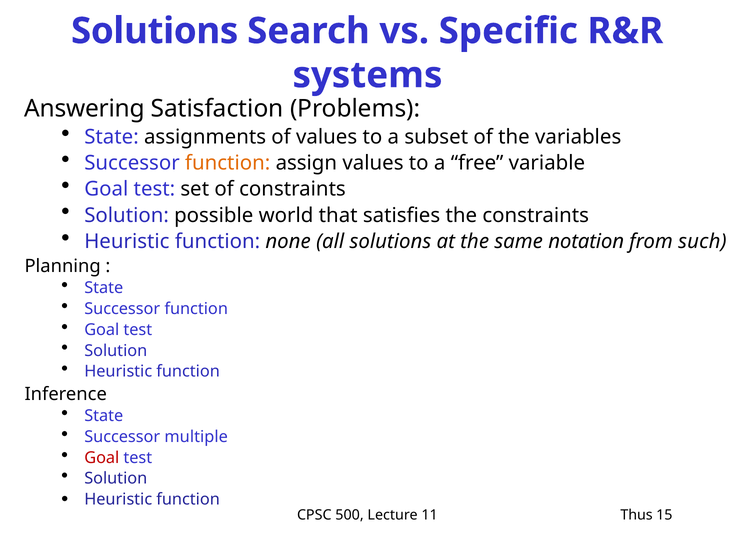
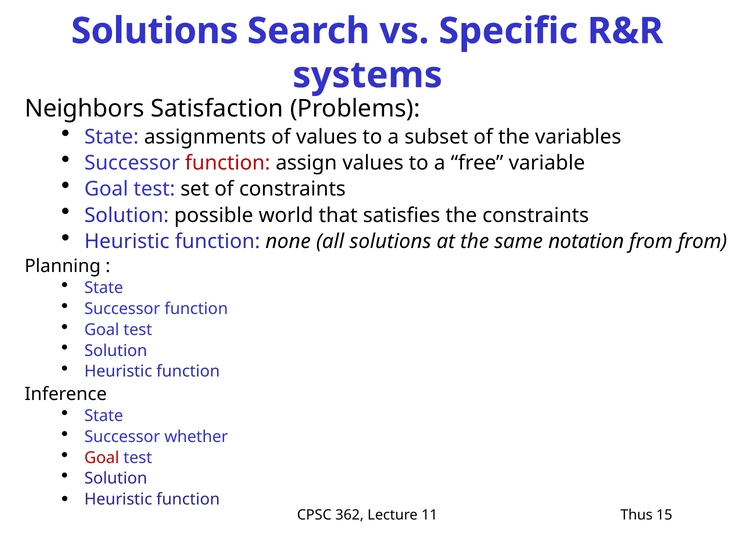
Answering: Answering -> Neighbors (84, 109)
function colour: orange -> red (228, 163)
from such: such -> from (703, 242)
multiple: multiple -> whether (196, 437)
500: 500 -> 362 (350, 516)
